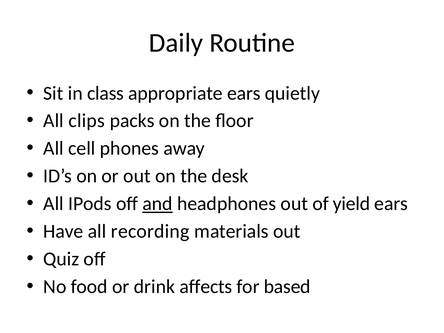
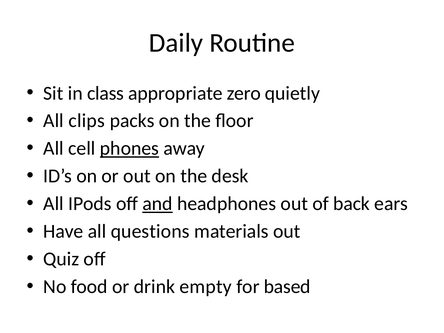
appropriate ears: ears -> zero (244, 93)
phones underline: none -> present (129, 148)
yield: yield -> back (352, 204)
recording: recording -> questions (150, 231)
affects: affects -> empty (206, 287)
